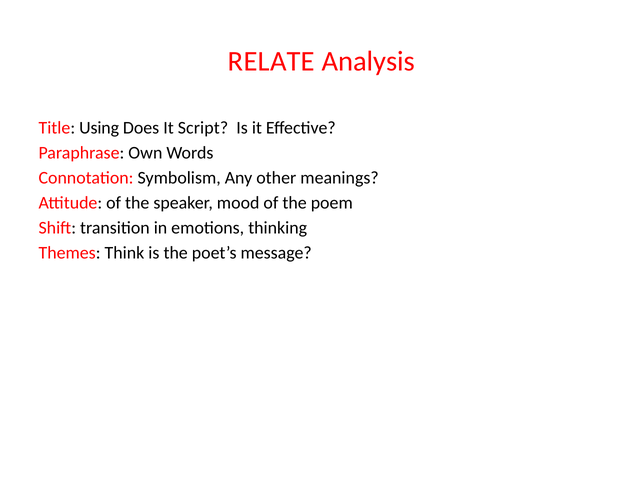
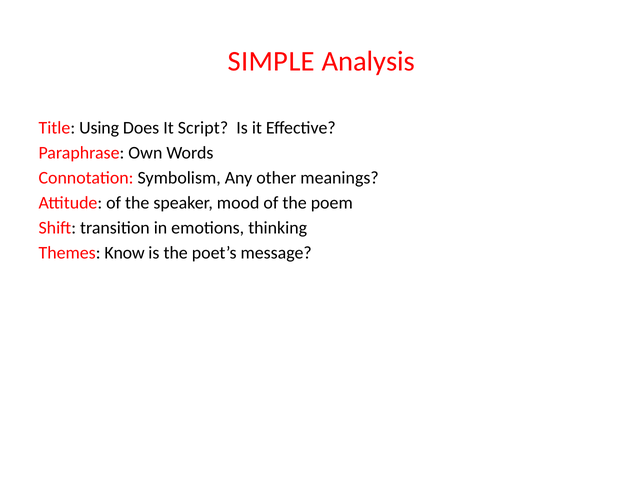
RELATE: RELATE -> SIMPLE (271, 62)
Think: Think -> Know (125, 253)
